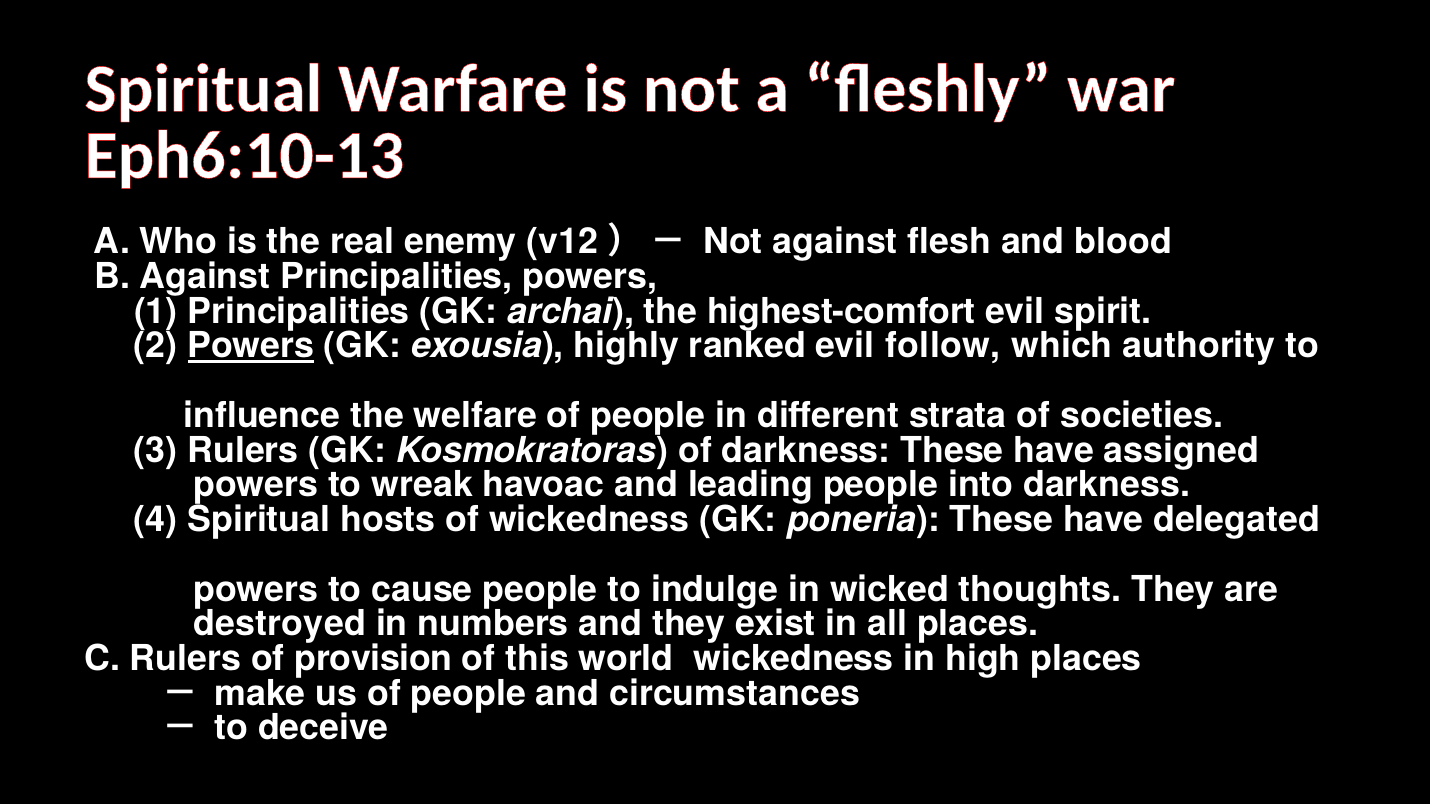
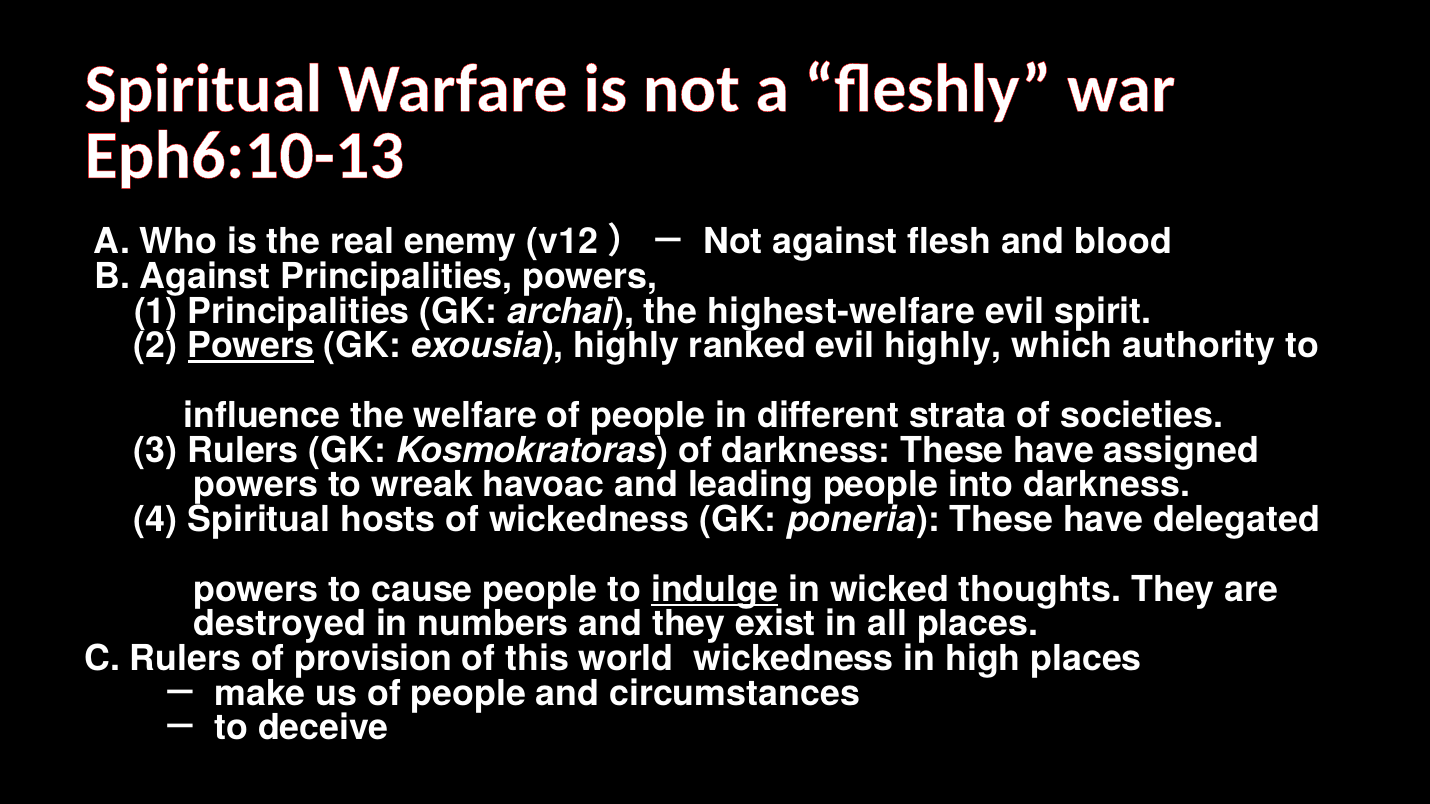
highest-comfort: highest-comfort -> highest-welfare (841, 312)
evil follow: follow -> highly (943, 346)
indulge underline: none -> present (715, 590)
